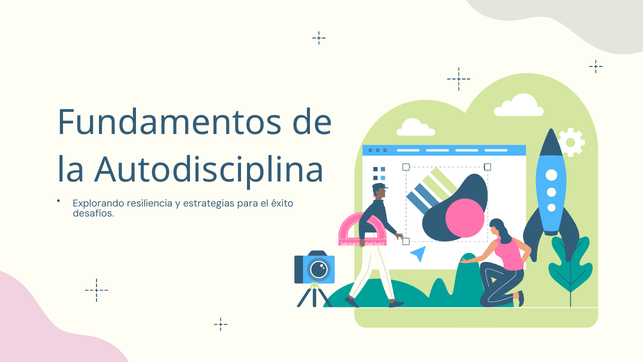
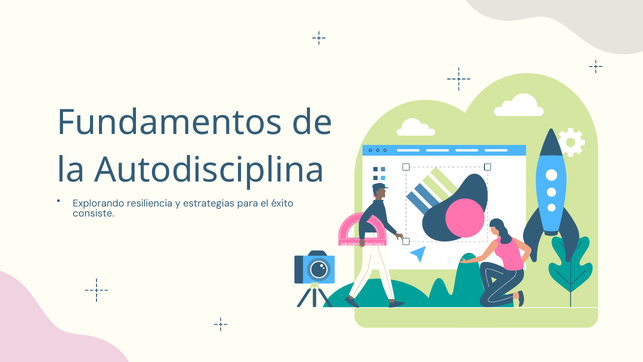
desafíos: desafíos -> consiste (94, 213)
